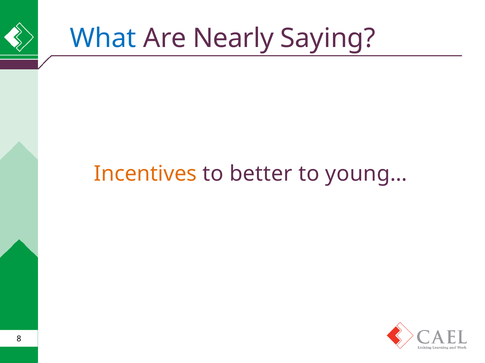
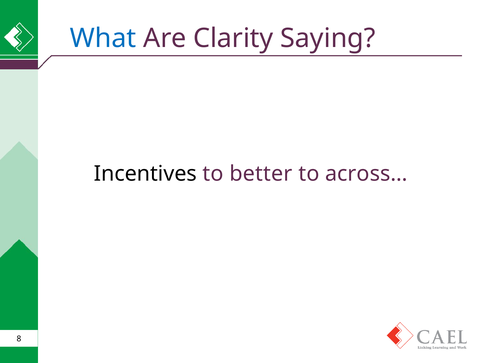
Nearly: Nearly -> Clarity (233, 39)
Incentives colour: orange -> black (145, 174)
young…: young… -> across… (366, 174)
